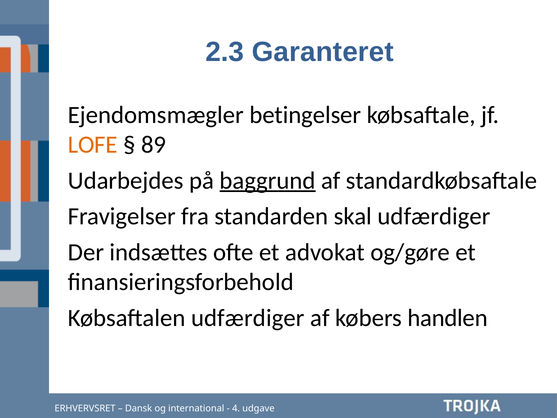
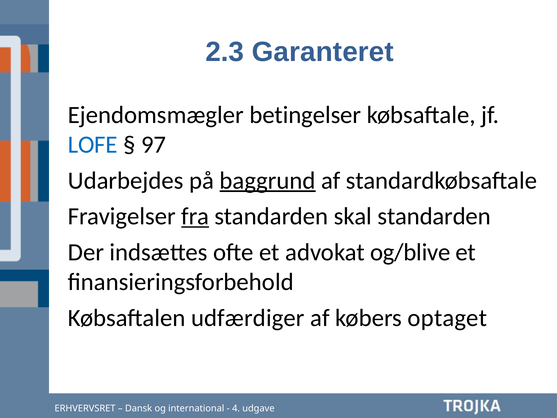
LOFE colour: orange -> blue (93, 145)
89: 89 -> 97 (154, 145)
fra underline: none -> present (195, 216)
skal udfærdiger: udfærdiger -> standarden (434, 216)
og/gøre: og/gøre -> og/blive (410, 252)
handlen: handlen -> optaget (447, 318)
